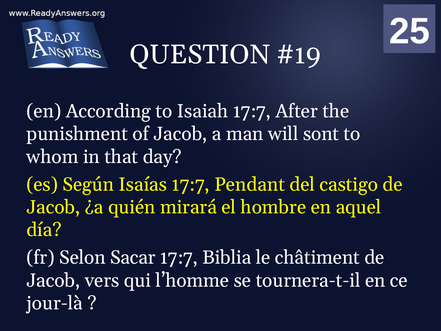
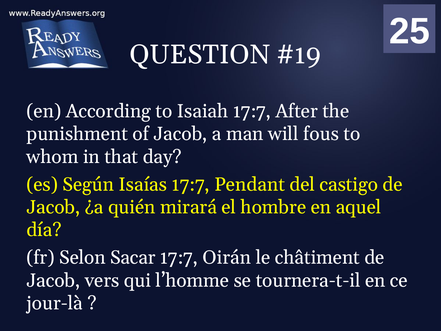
sont: sont -> fous (321, 134)
Biblia: Biblia -> Oirán (227, 257)
